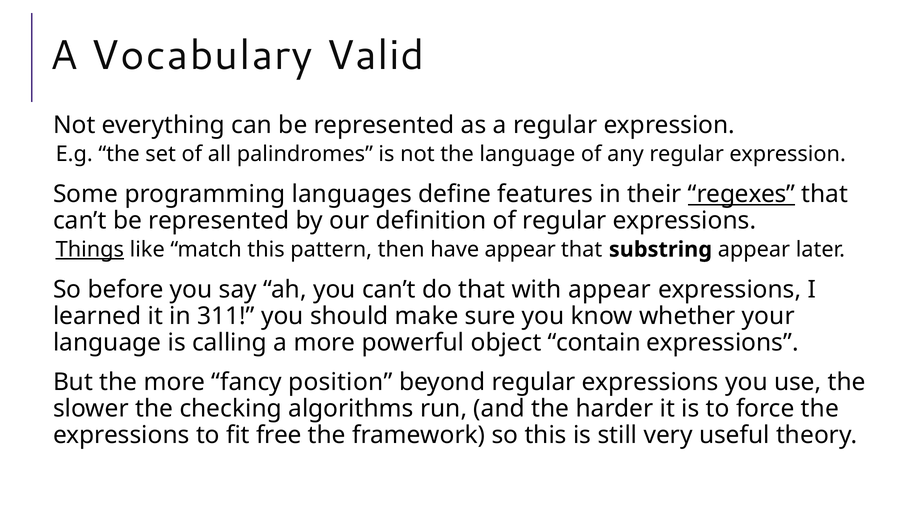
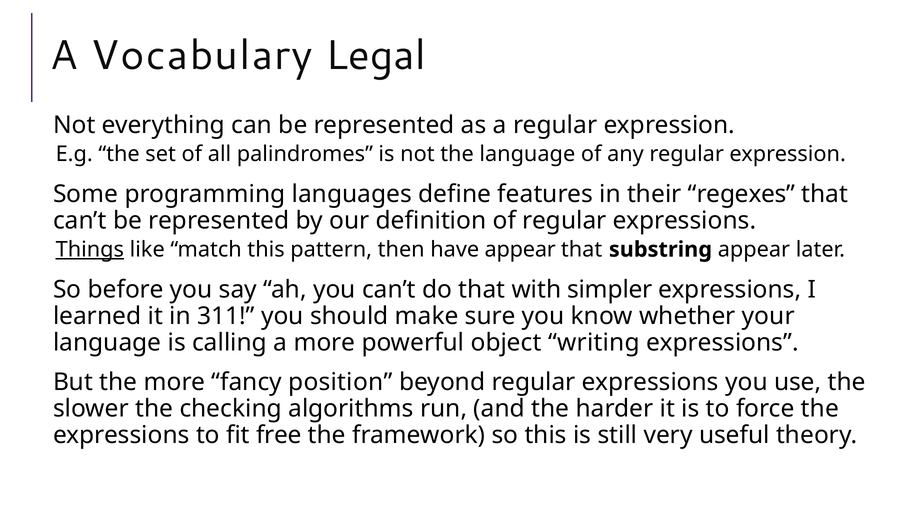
Valid: Valid -> Legal (376, 56)
regexes underline: present -> none (742, 194)
with appear: appear -> simpler (610, 290)
contain: contain -> writing (594, 343)
